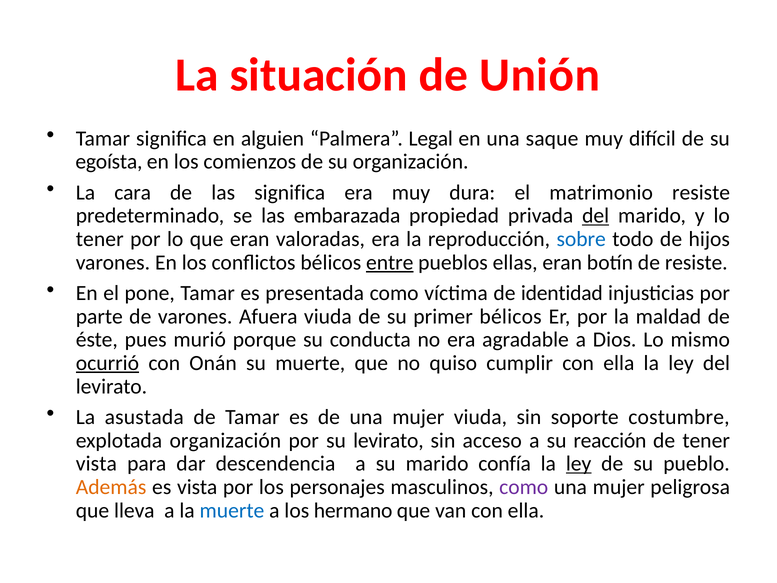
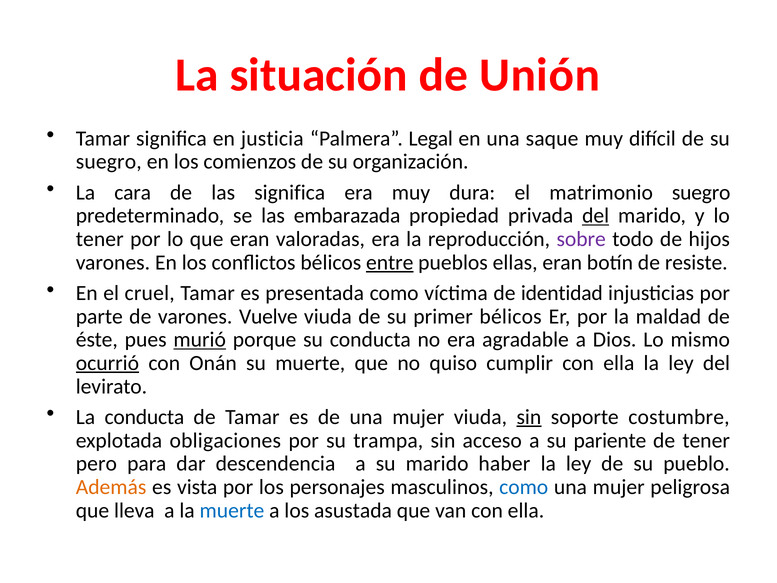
alguien: alguien -> justicia (272, 138)
egoísta: egoísta -> suegro (109, 162)
matrimonio resiste: resiste -> suegro (701, 192)
sobre colour: blue -> purple (581, 239)
pone: pone -> cruel (150, 293)
Afuera: Afuera -> Vuelve (268, 316)
murió underline: none -> present (200, 340)
La asustada: asustada -> conducta (144, 417)
sin underline: none -> present (529, 417)
explotada organización: organización -> obligaciones (225, 440)
su levirato: levirato -> trampa (388, 440)
reacción: reacción -> pariente (610, 440)
vista: vista -> pero (96, 464)
confía: confía -> haber (504, 464)
ley underline: present -> none (579, 464)
como colour: purple -> blue (524, 487)
hermano: hermano -> asustada (353, 510)
